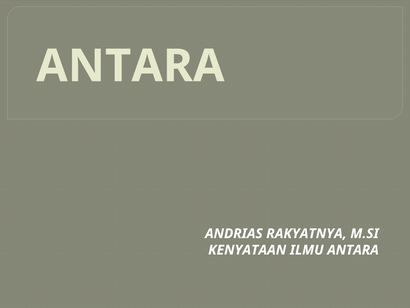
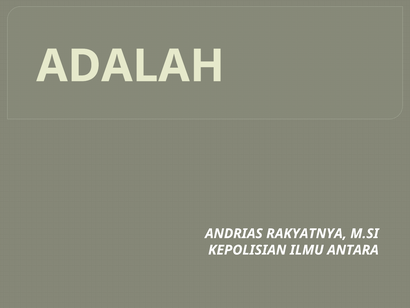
ANTARA: ANTARA -> ADALAH (130, 66)
KENYATAAN: KENYATAAN -> KEPOLISIAN (247, 250)
